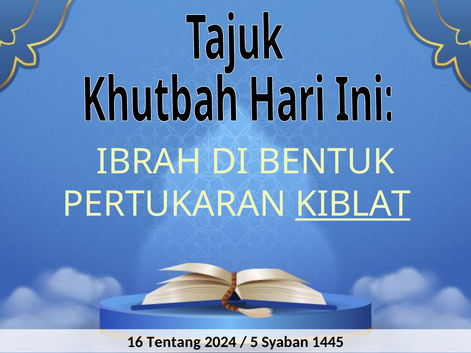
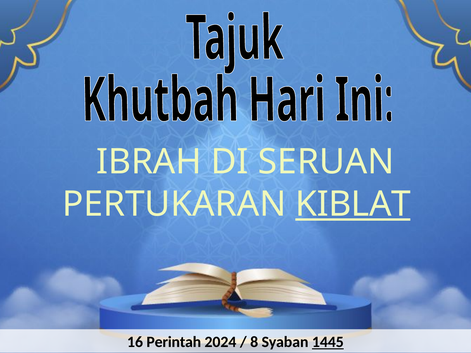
BENTUK: BENTUK -> SERUAN (326, 162)
Tentang: Tentang -> Perintah (174, 342)
5: 5 -> 8 (254, 342)
1445 underline: none -> present (328, 342)
